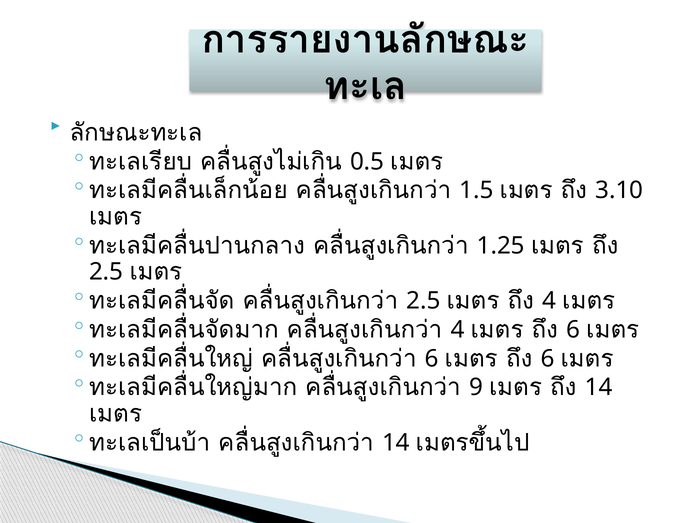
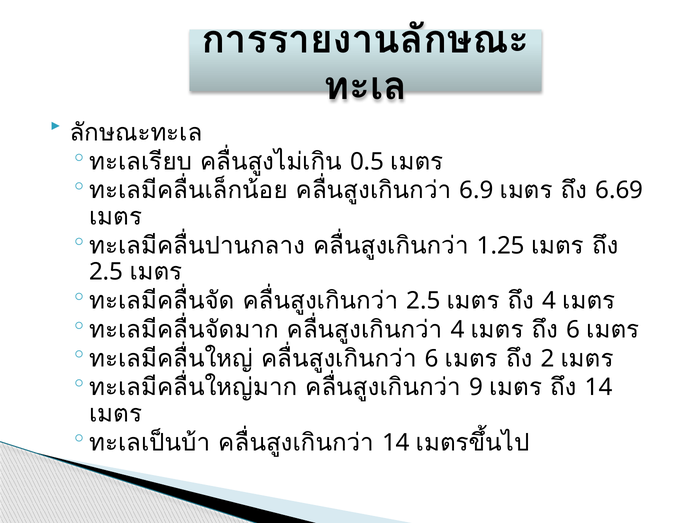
1.5: 1.5 -> 6.9 (476, 191)
3.10: 3.10 -> 6.69 (619, 191)
6: 6 -> 2 (548, 359)
